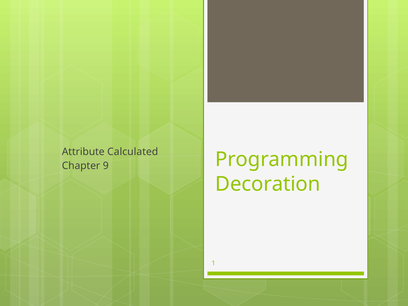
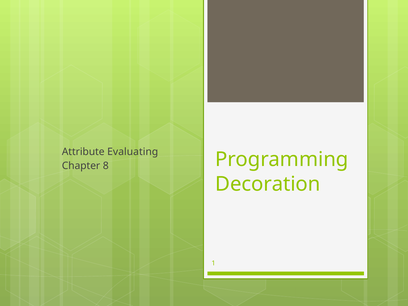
Calculated: Calculated -> Evaluating (133, 152)
9: 9 -> 8 (106, 166)
